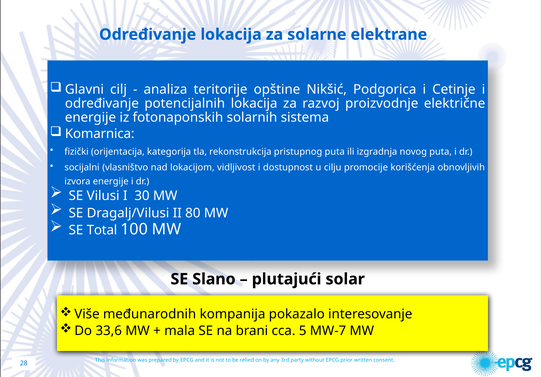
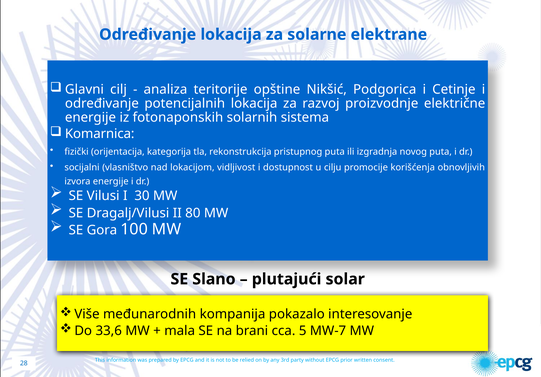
Total: Total -> Gora (102, 230)
